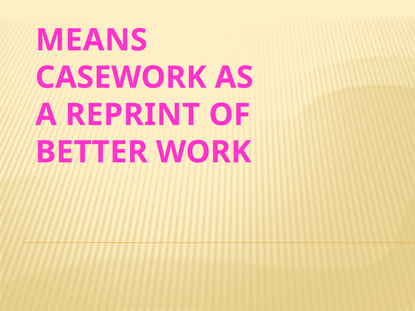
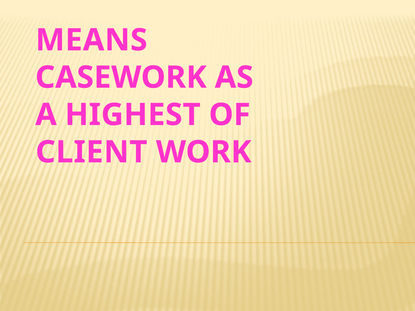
REPRINT: REPRINT -> HIGHEST (133, 115)
BETTER: BETTER -> CLIENT (91, 152)
